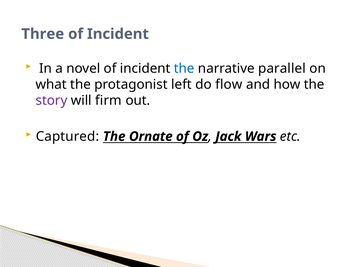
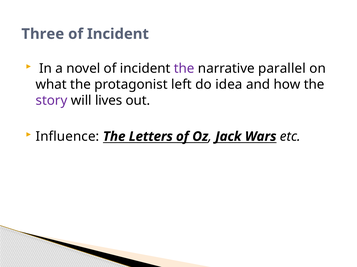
the colour: blue -> purple (184, 69)
flow: flow -> idea (229, 85)
firm: firm -> lives (109, 101)
Captured: Captured -> Influence (67, 137)
Ornate: Ornate -> Letters (151, 137)
